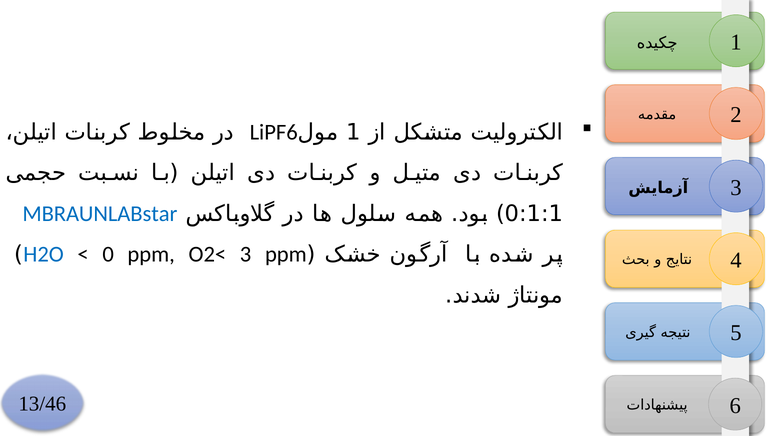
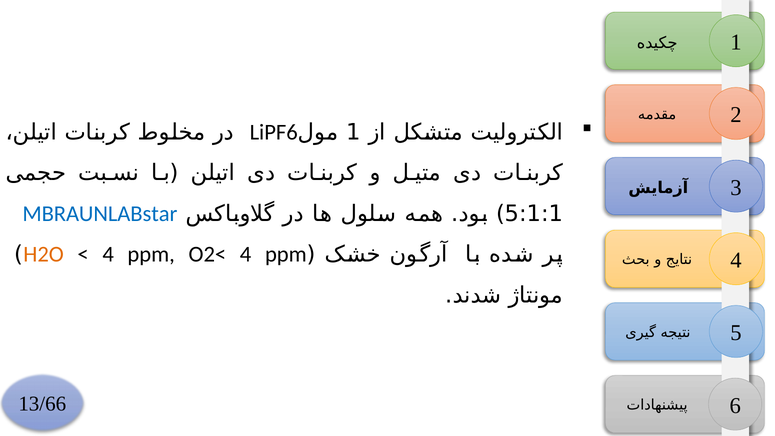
0:1:1: 0:1:1 -> 5:1:1 (534, 214)
H2O colour: blue -> orange (44, 254)
0: 0 -> 4 (108, 254)
O2< 3: 3 -> 4 (246, 254)
13/46: 13/46 -> 13/66 (42, 404)
